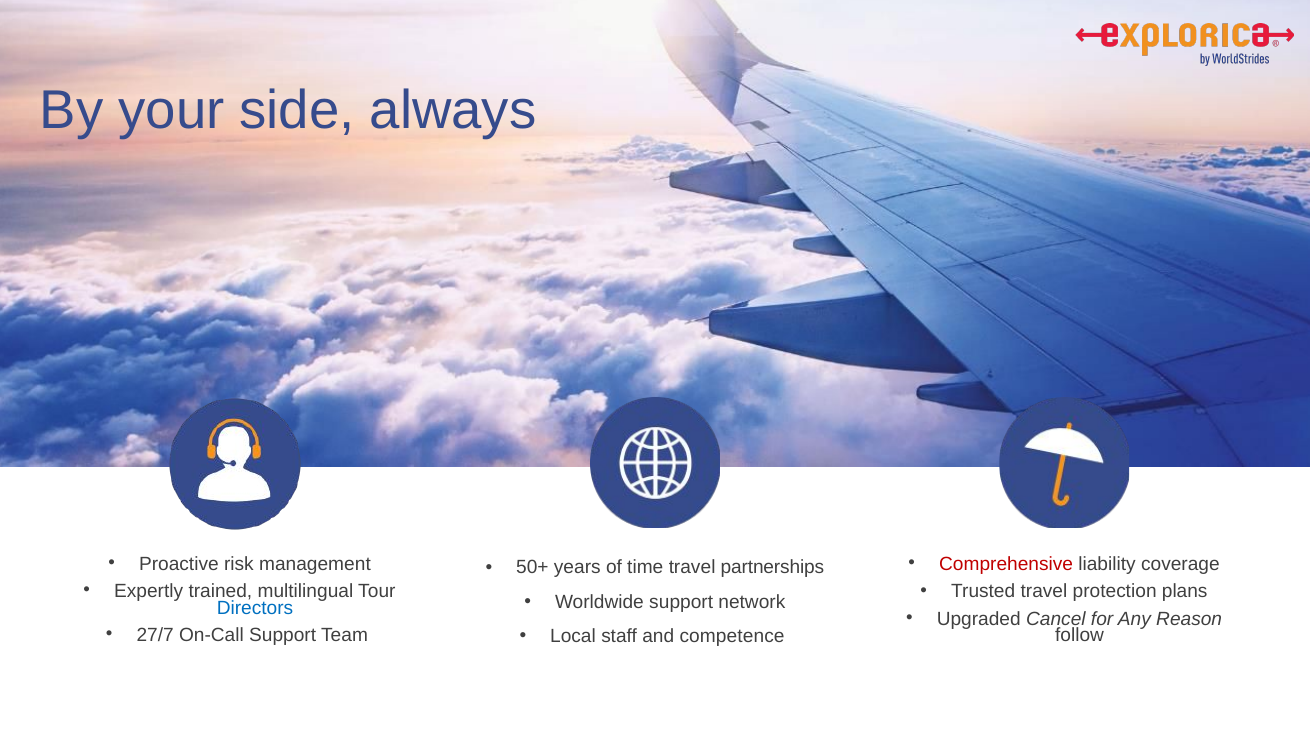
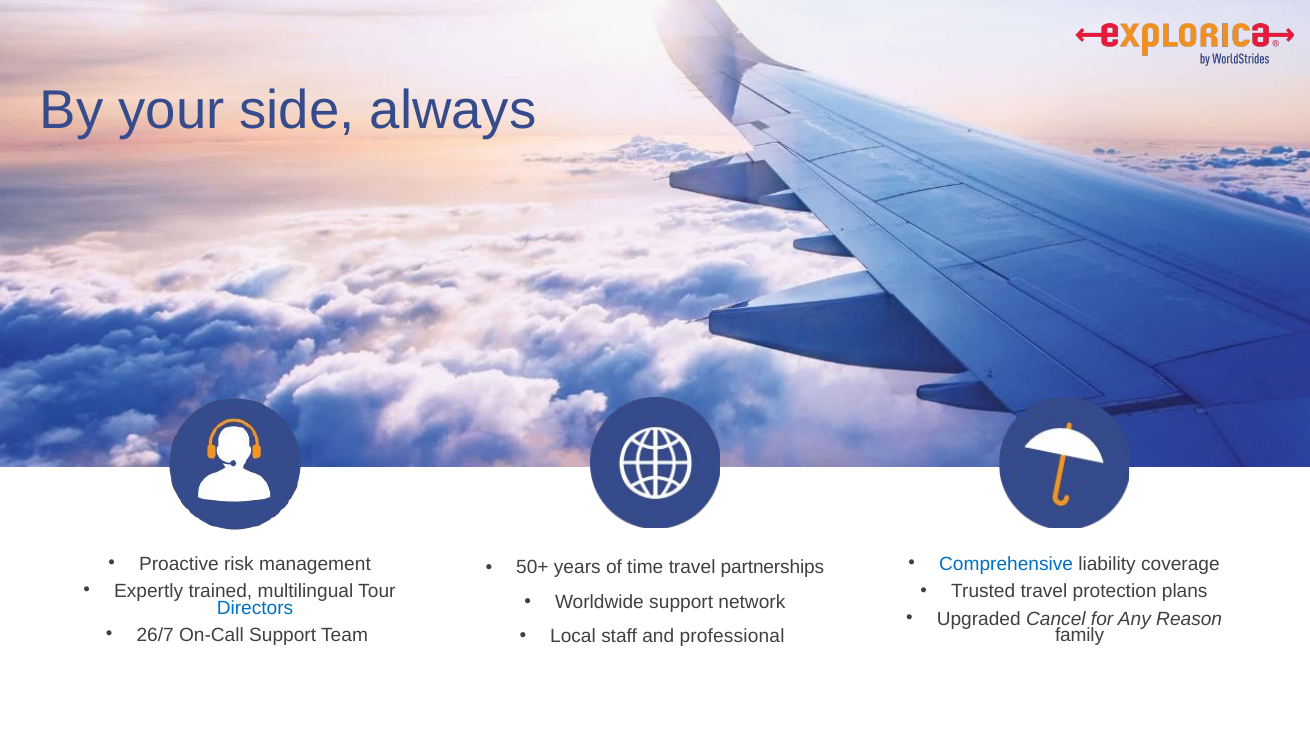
Comprehensive colour: red -> blue (1006, 564)
27/7: 27/7 -> 26/7 (155, 635)
competence: competence -> professional (732, 636)
follow: follow -> family (1080, 635)
